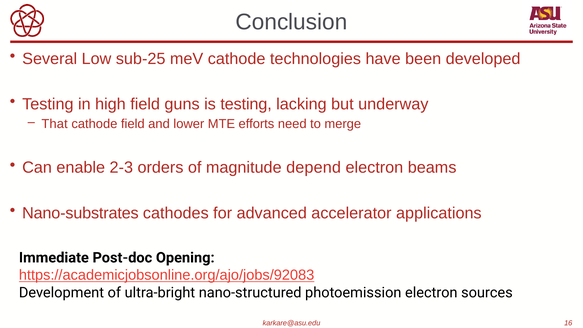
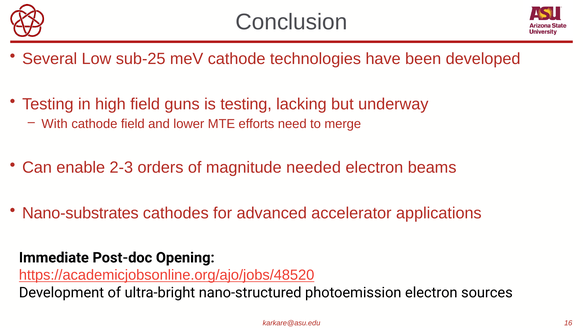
That: That -> With (55, 124)
depend: depend -> needed (314, 168)
https://academicjobsonline.org/ajo/jobs/92083: https://academicjobsonline.org/ajo/jobs/92083 -> https://academicjobsonline.org/ajo/jobs/48520 (167, 275)
